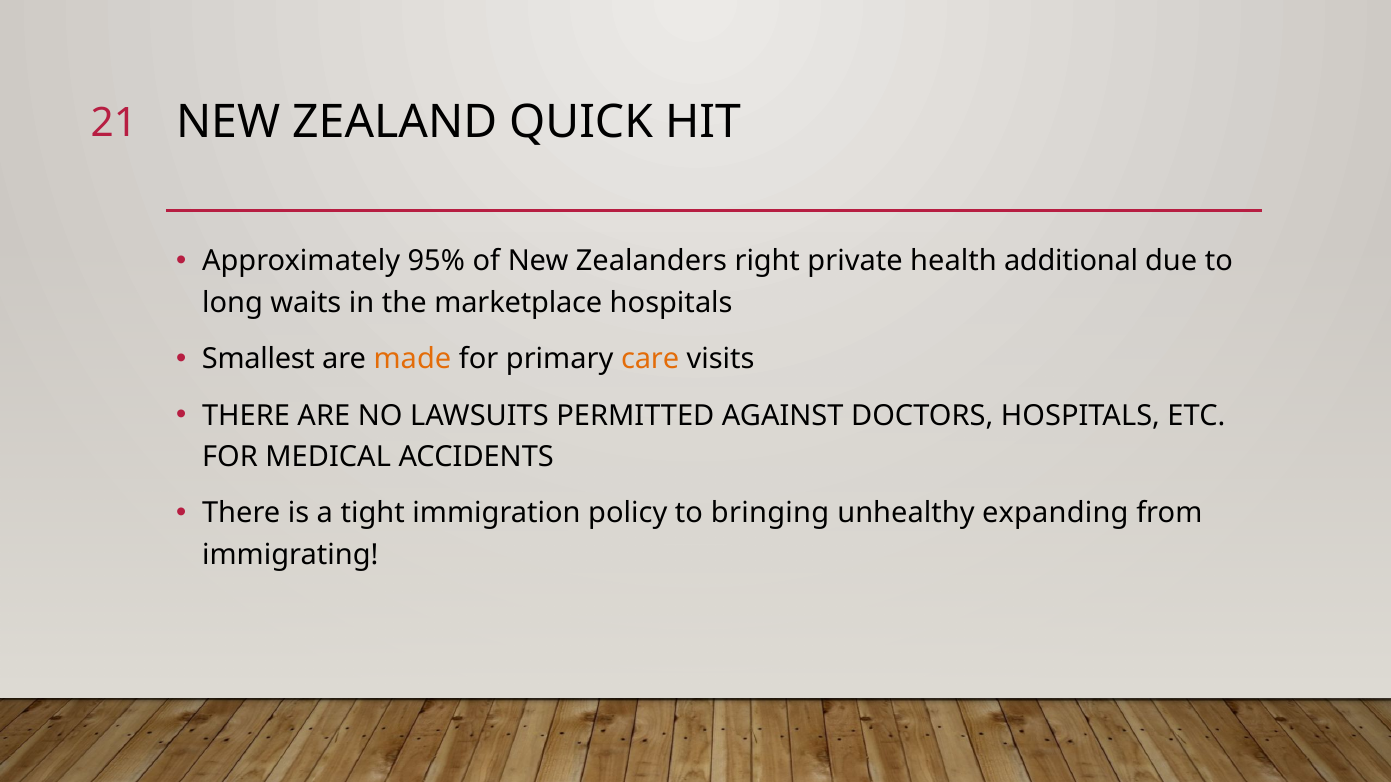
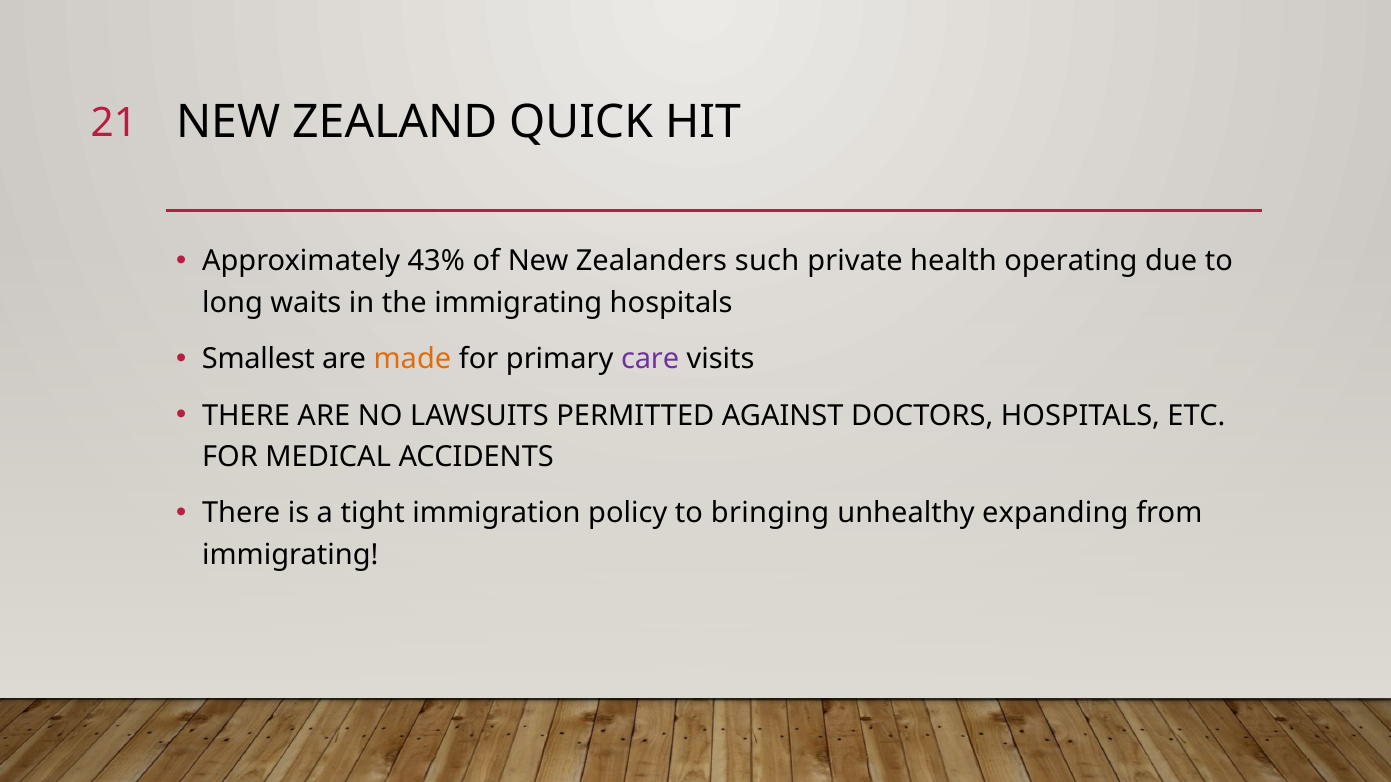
95%: 95% -> 43% (436, 262)
right: right -> such (767, 262)
additional: additional -> operating (1071, 262)
the marketplace: marketplace -> immigrating (518, 303)
care colour: orange -> purple (650, 360)
